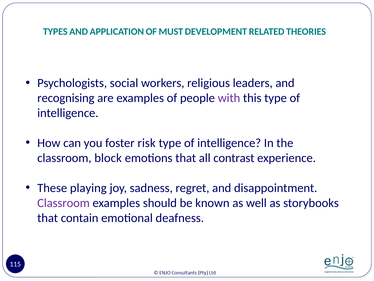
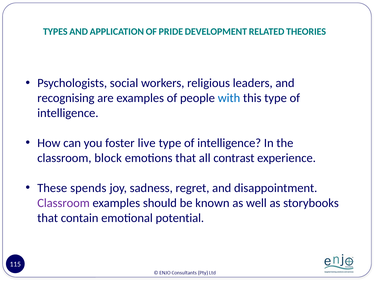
MUST: MUST -> PRIDE (171, 32)
with colour: purple -> blue (229, 98)
risk: risk -> live (147, 143)
playing: playing -> spends (88, 188)
deafness: deafness -> potential (180, 218)
